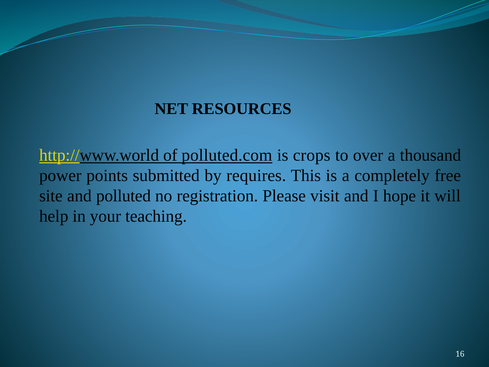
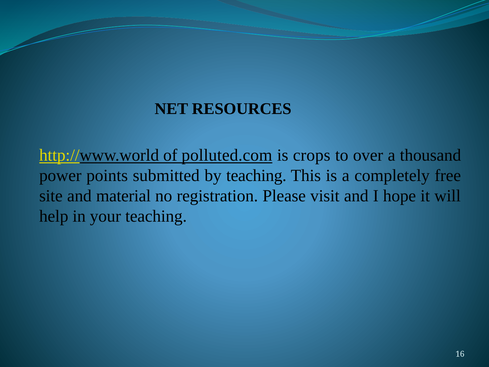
by requires: requires -> teaching (256, 175)
polluted: polluted -> material (123, 196)
